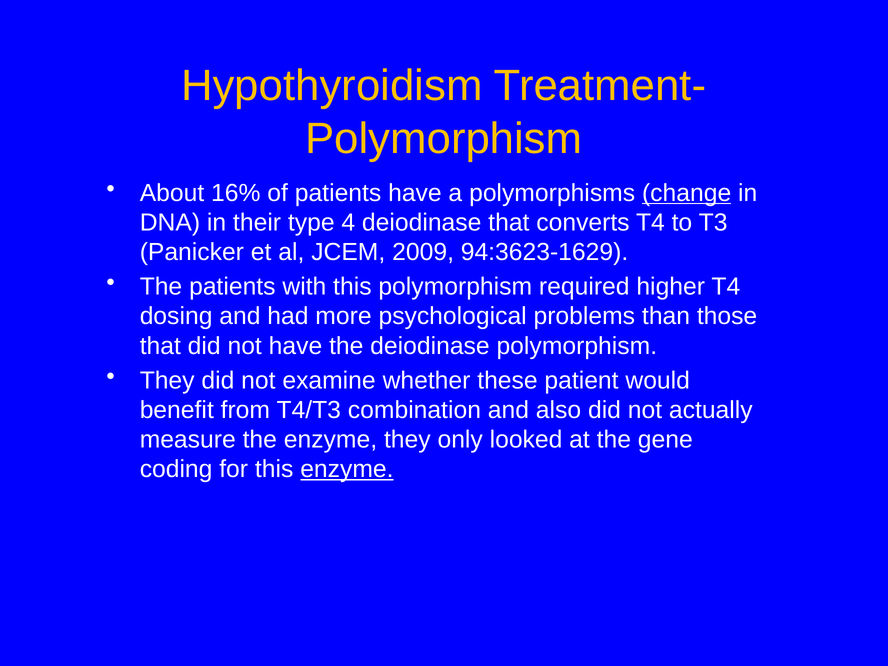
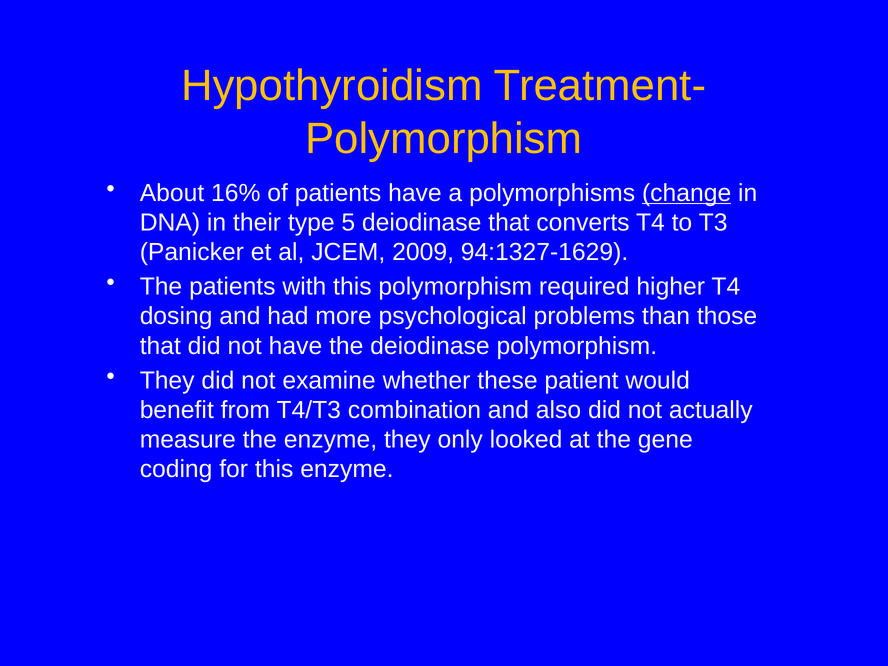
4: 4 -> 5 (348, 222)
94:3623-1629: 94:3623-1629 -> 94:1327-1629 (545, 252)
enzyme underline: present -> none (347, 469)
